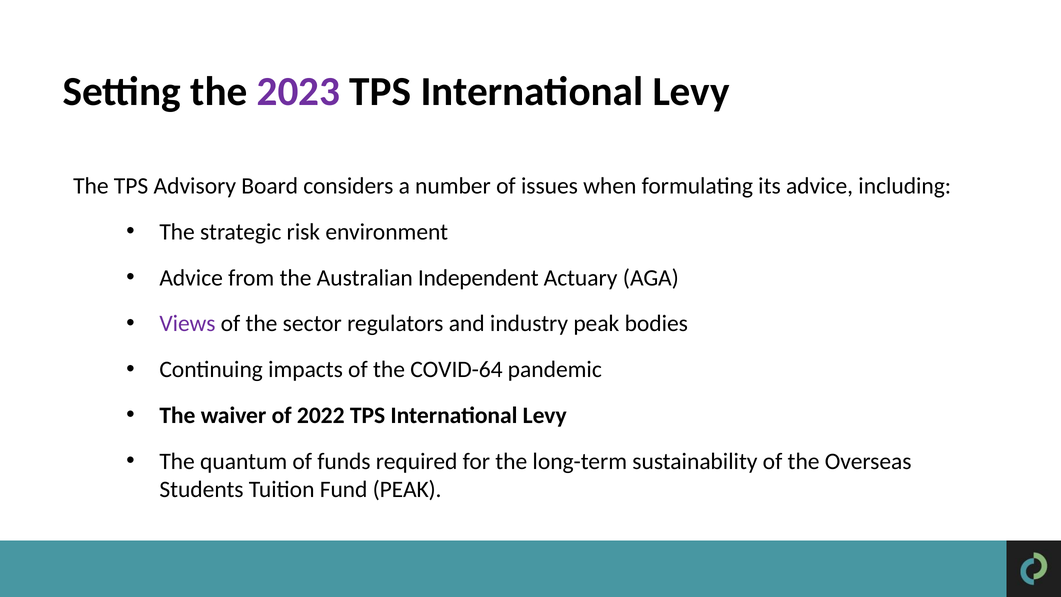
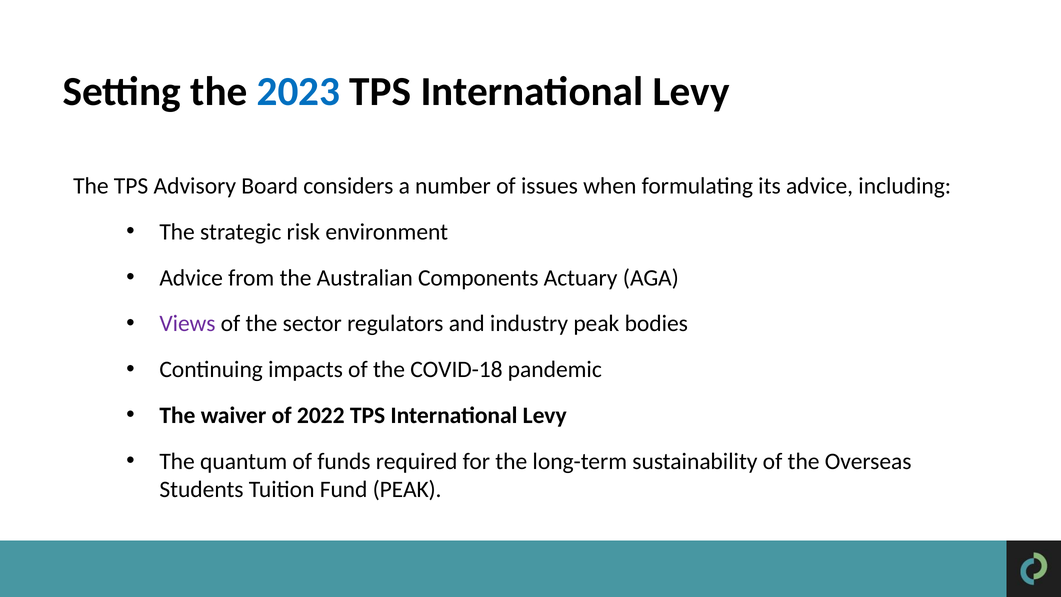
2023 colour: purple -> blue (298, 92)
Independent: Independent -> Components (478, 278)
COVID-64: COVID-64 -> COVID-18 (456, 370)
